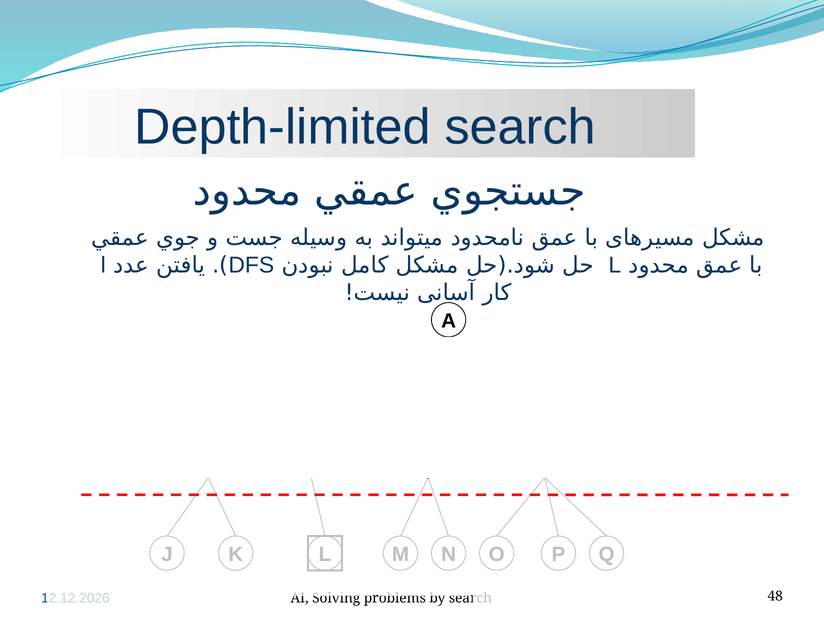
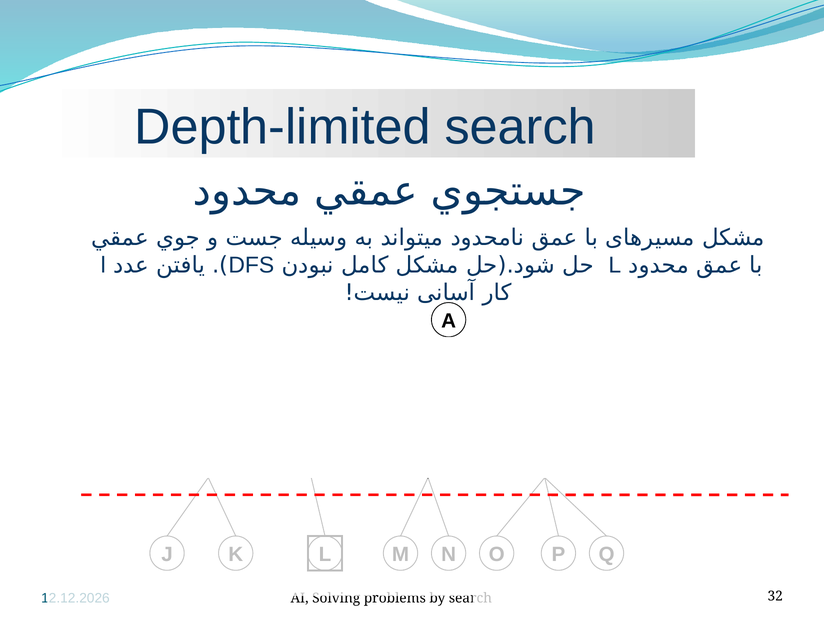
48: 48 -> 32 (775, 596)
